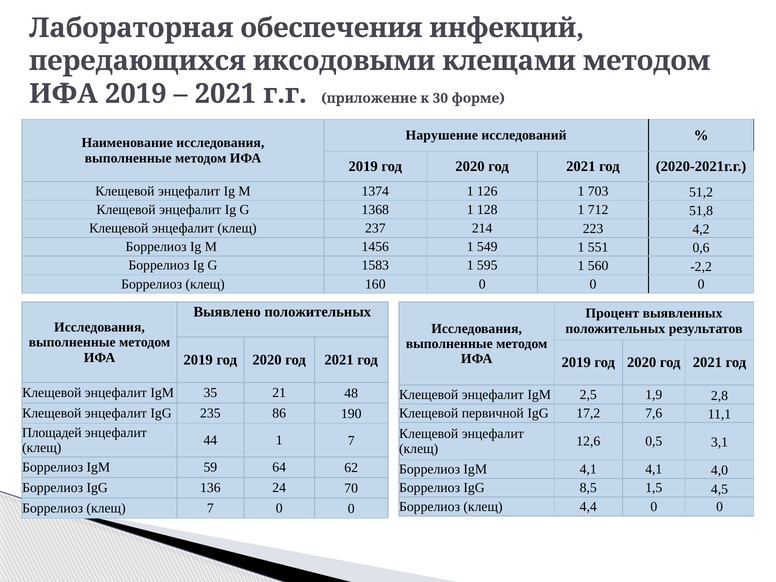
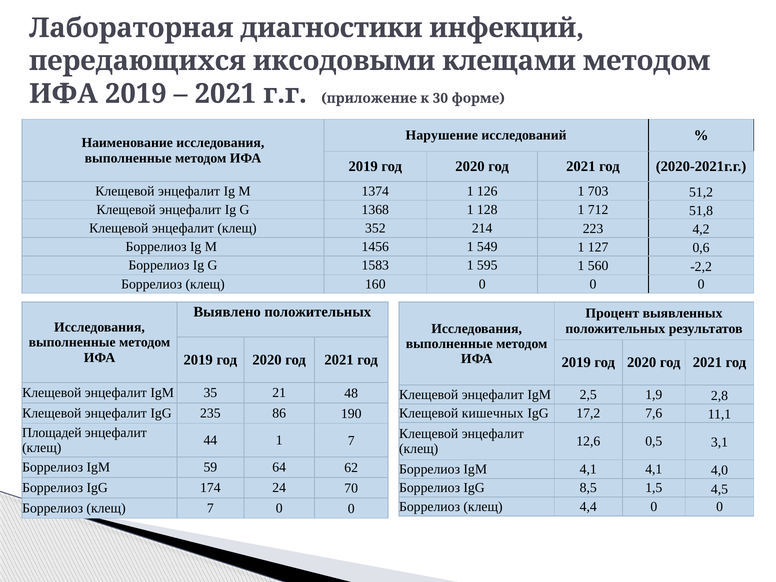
обеспечения: обеспечения -> диагностики (331, 28)
237: 237 -> 352 (375, 228)
551: 551 -> 127 (598, 247)
первичной: первичной -> кишечных (493, 413)
136: 136 -> 174 (210, 488)
